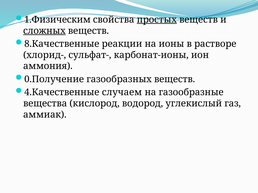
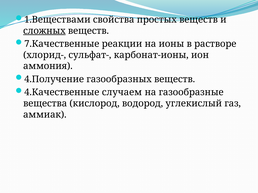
1.Физическим: 1.Физическим -> 1.Веществами (57, 20)
простых underline: present -> none (157, 20)
8.Качественные: 8.Качественные -> 7.Качественные (62, 44)
0.Получение: 0.Получение -> 4.Получение (54, 79)
